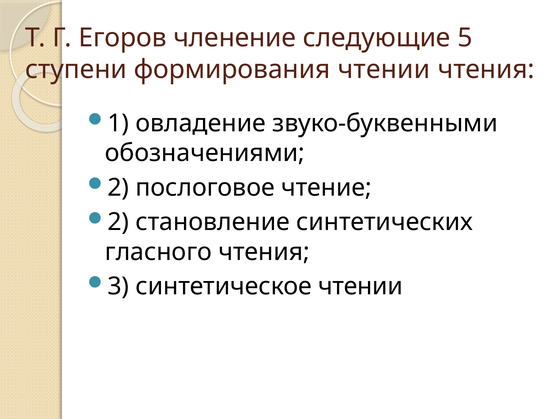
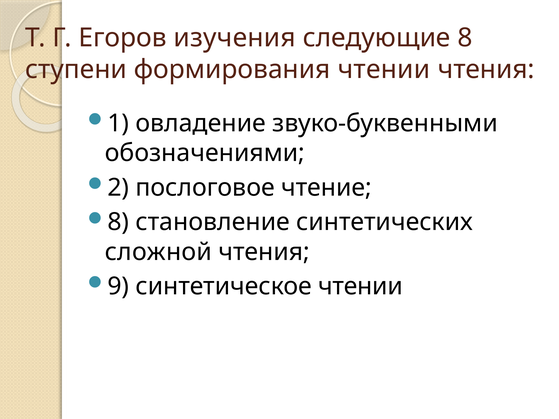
членение: членение -> изучения (235, 38)
следующие 5: 5 -> 8 (465, 38)
2: 2 -> 8 (118, 222)
гласного: гласного -> сложной (158, 252)
3: 3 -> 9 (118, 286)
